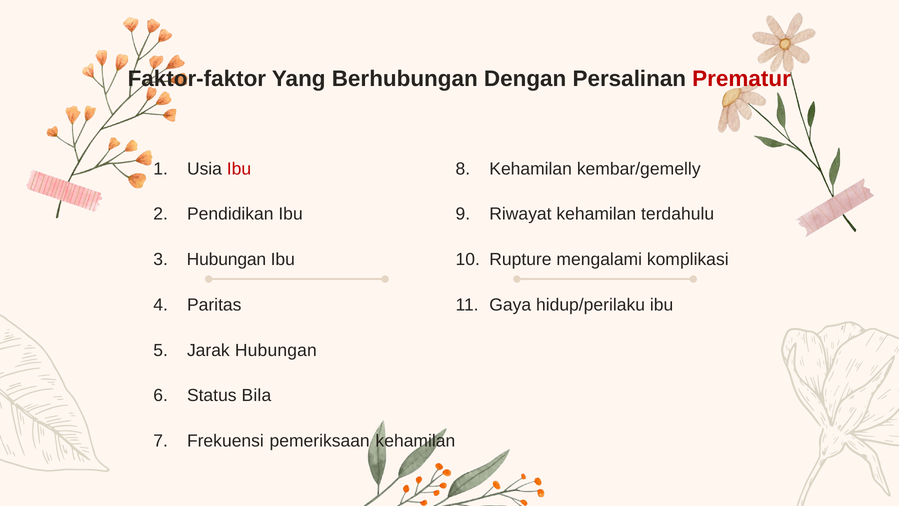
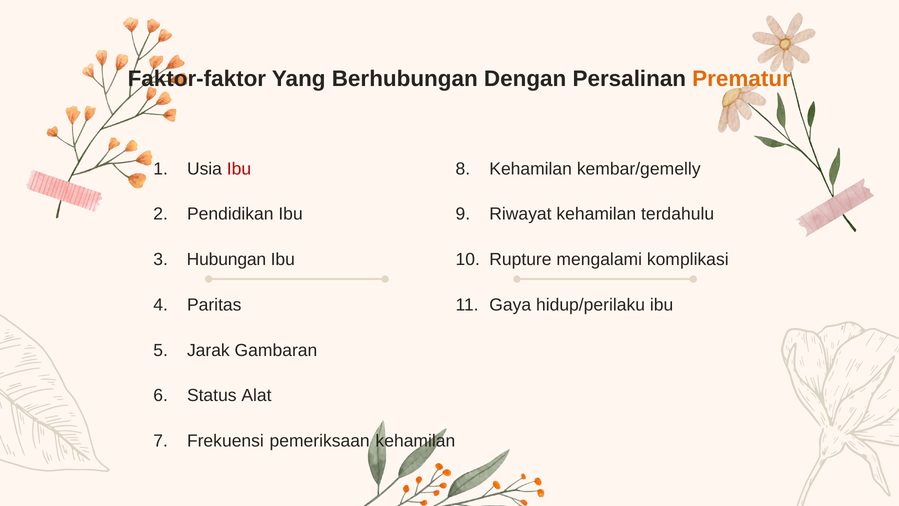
Prematur colour: red -> orange (742, 79)
Jarak Hubungan: Hubungan -> Gambaran (276, 350)
Bila: Bila -> Alat (257, 395)
